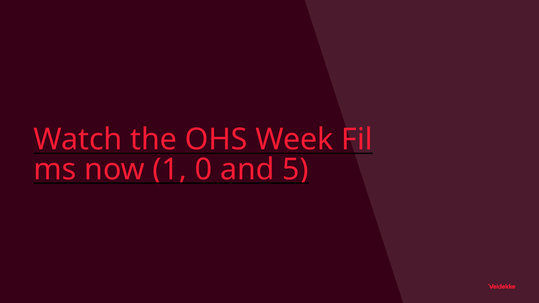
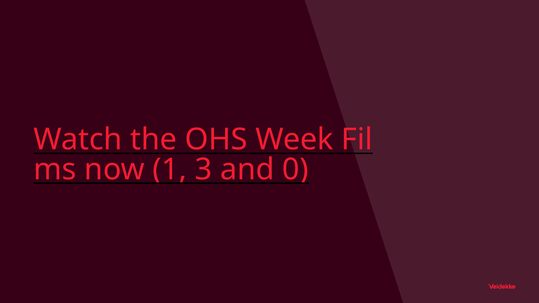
0: 0 -> 3 (204, 169)
5: 5 -> 0 (296, 169)
